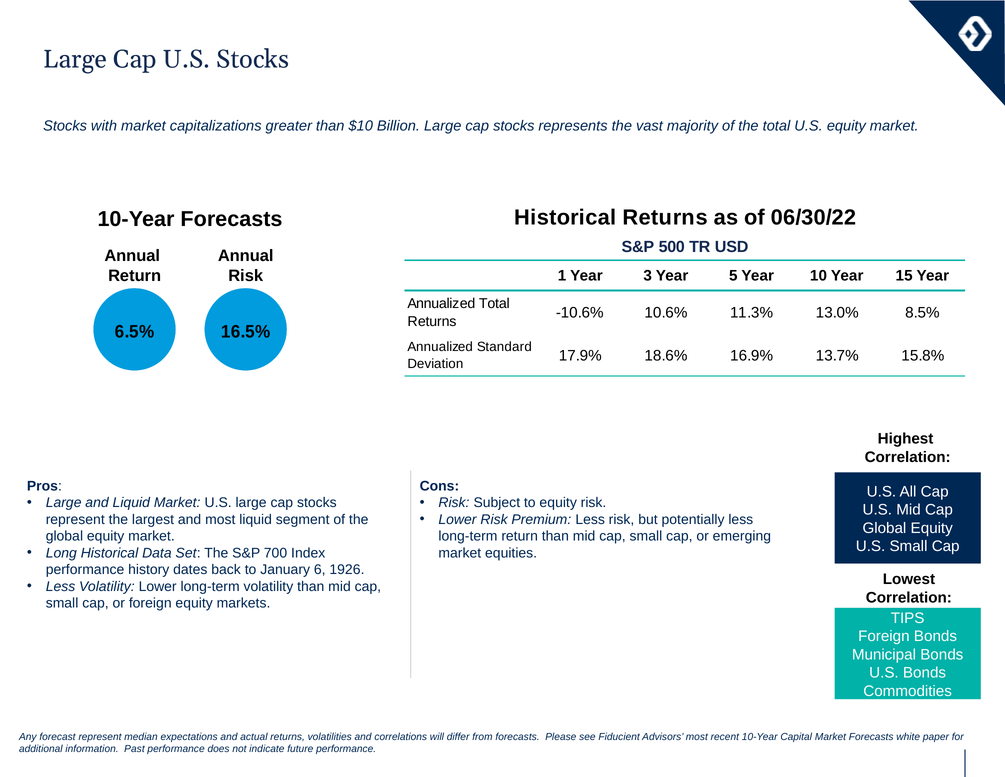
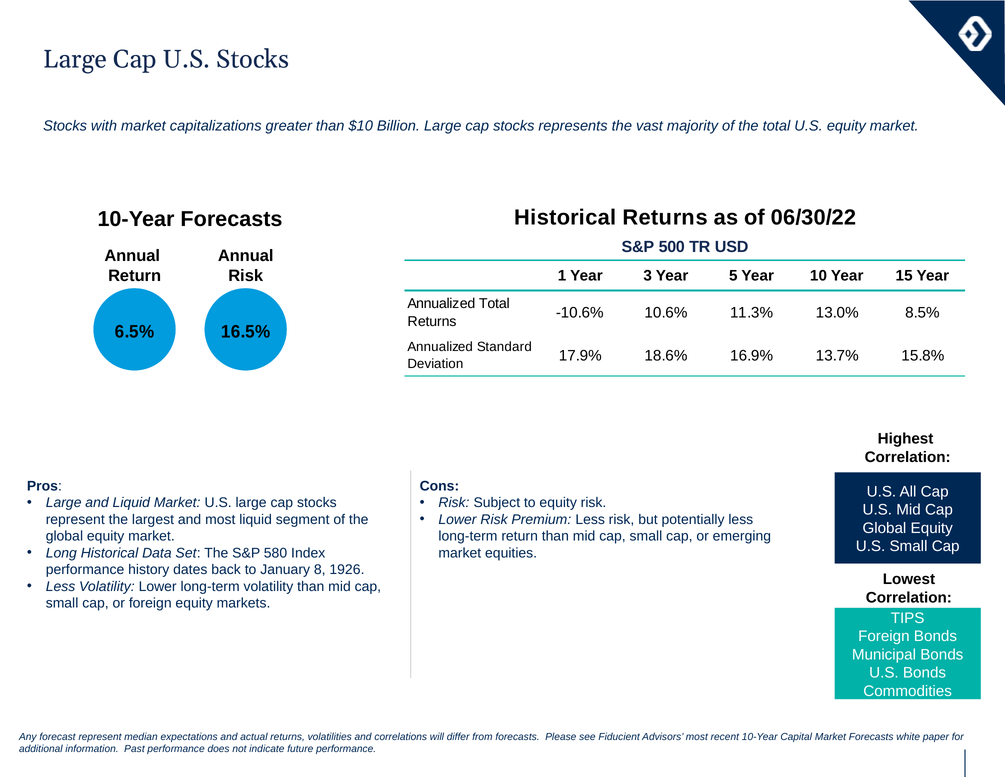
700: 700 -> 580 (275, 553)
6: 6 -> 8 (320, 570)
